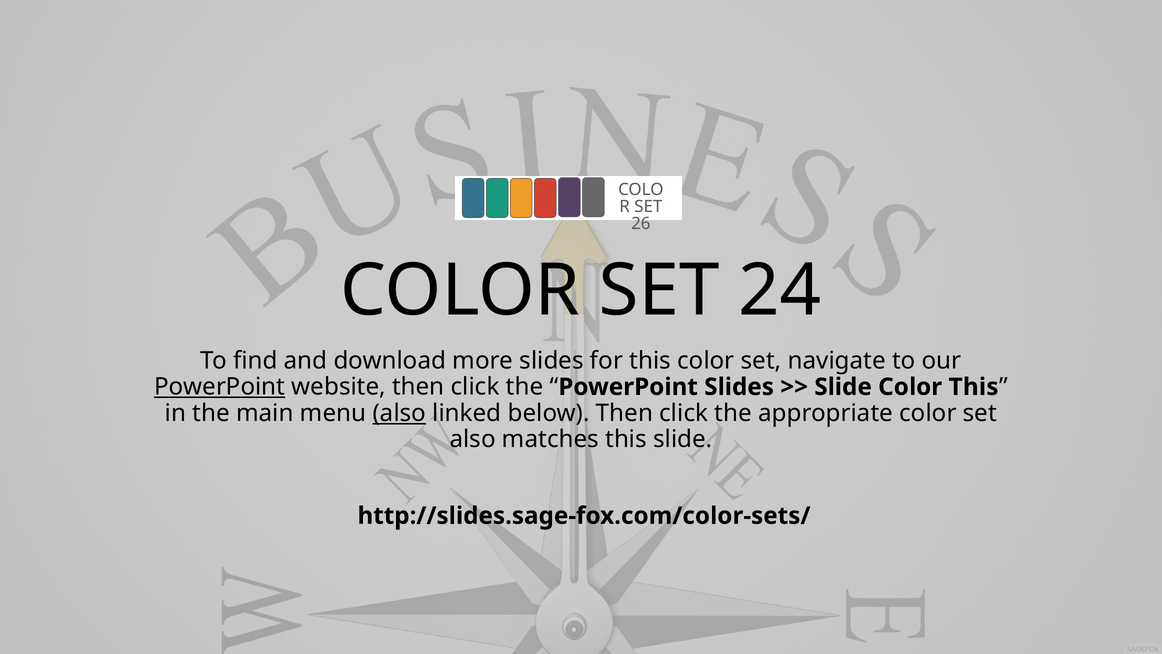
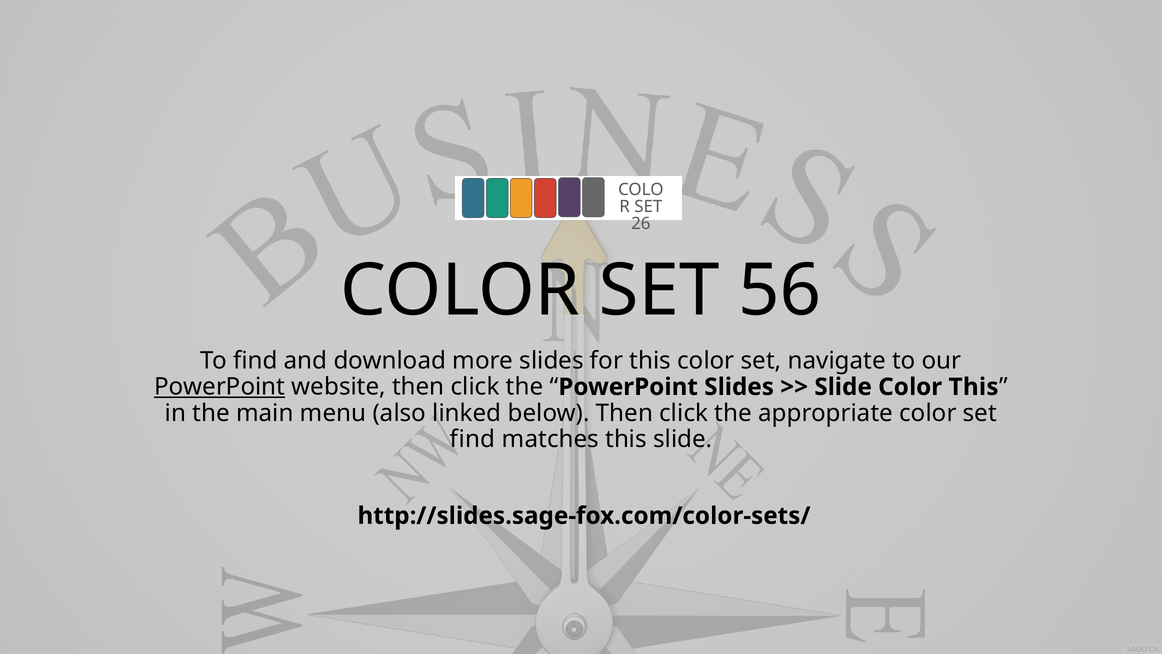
24: 24 -> 56 (780, 290)
also underline: present -> none (399, 413)
also: also -> find (473, 439)
